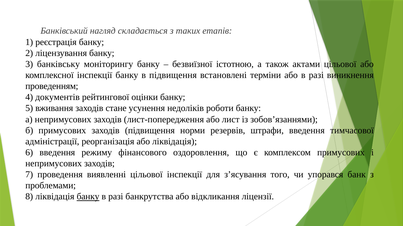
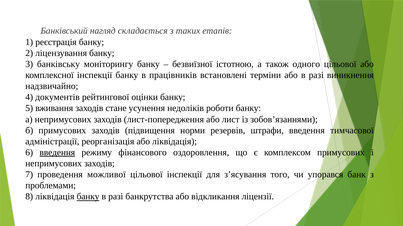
актами: актами -> одного (306, 64)
в підвищення: підвищення -> працівників (173, 75)
проведенням: проведенням -> надзвичайно (52, 86)
введення underline: none -> present (57, 153)
виявленні: виявленні -> можливої (106, 175)
